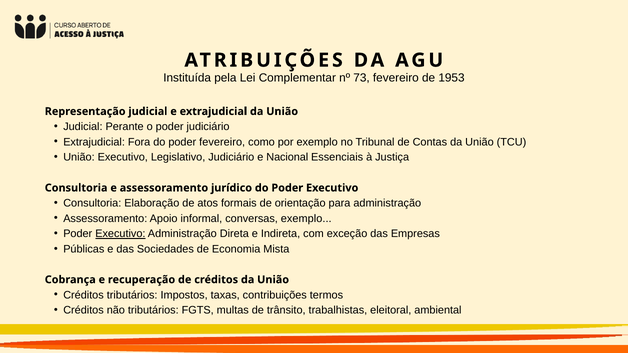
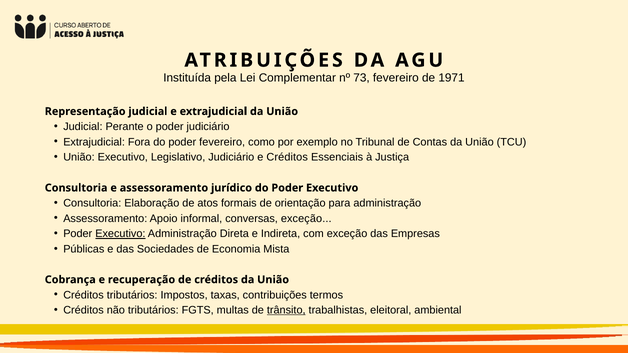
1953: 1953 -> 1971 (451, 78)
e Nacional: Nacional -> Créditos (287, 157)
conversas exemplo: exemplo -> exceção (306, 219)
trânsito underline: none -> present (286, 310)
